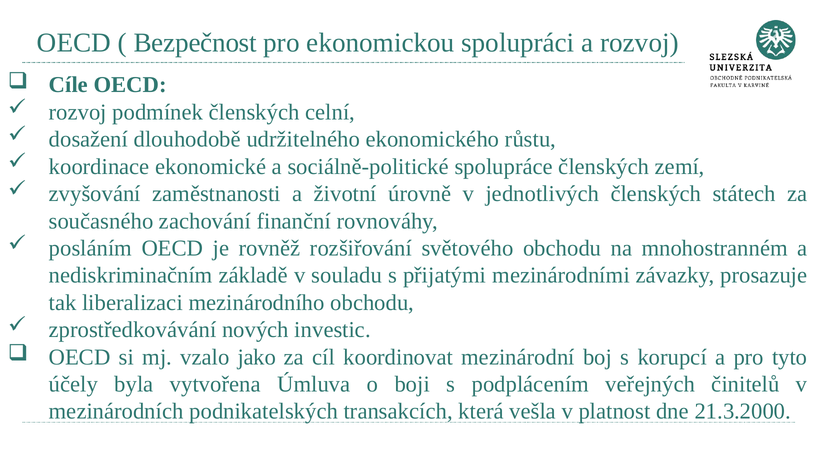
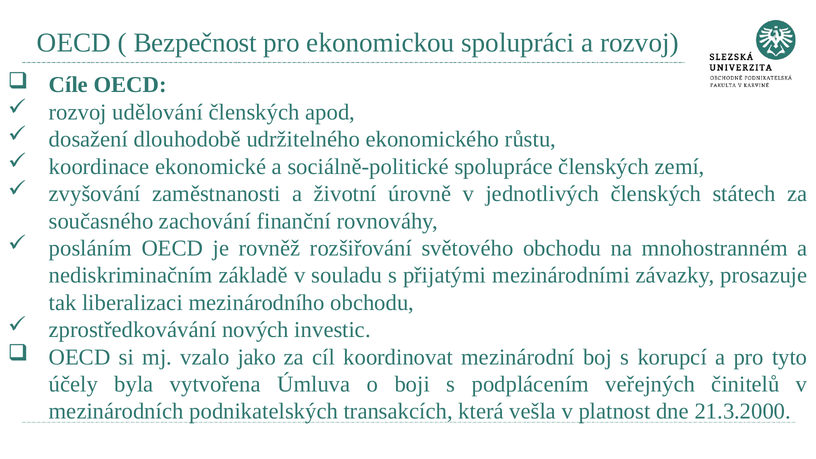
podmínek: podmínek -> udělování (158, 112)
celní: celní -> apod (330, 112)
